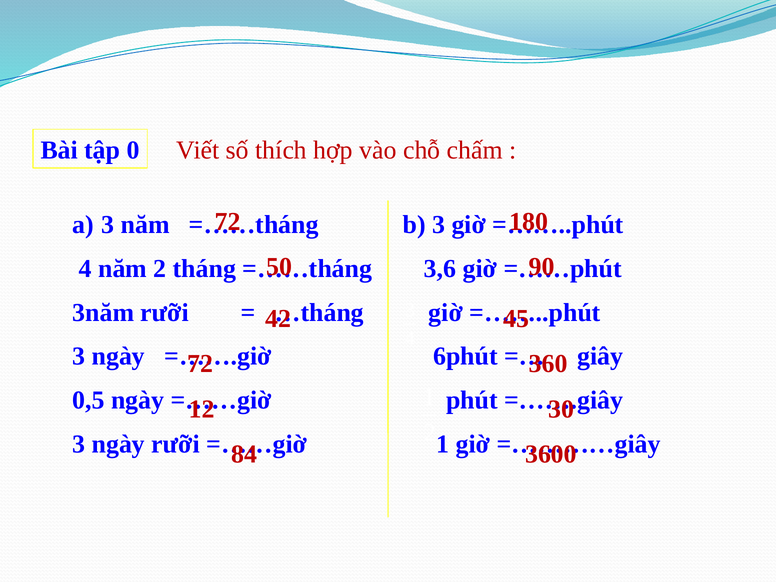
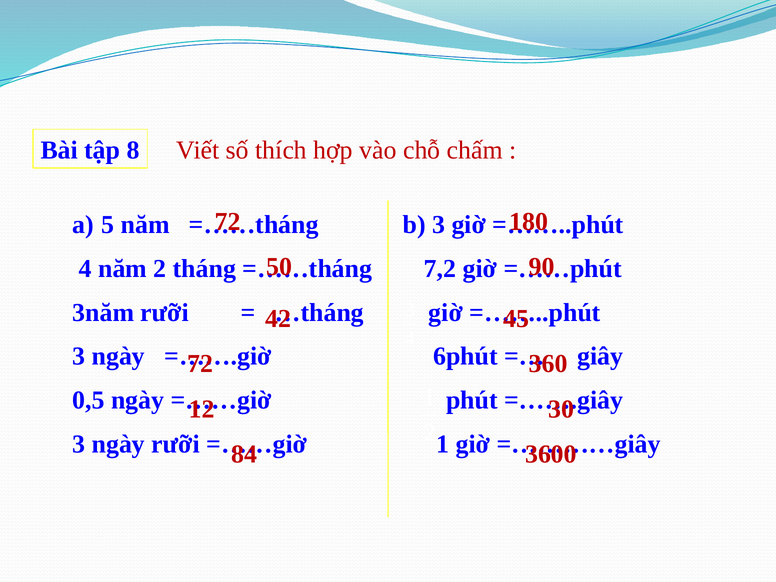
0: 0 -> 8 (133, 150)
3: 3 -> 5 (108, 225)
3,6: 3,6 -> 7,2 (440, 269)
